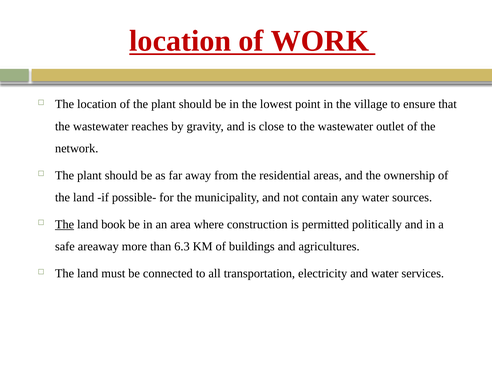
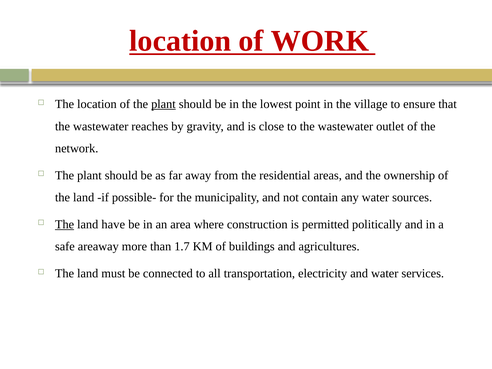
plant underline: none -> present (163, 104)
book: book -> have (113, 224)
6.3: 6.3 -> 1.7 (182, 247)
